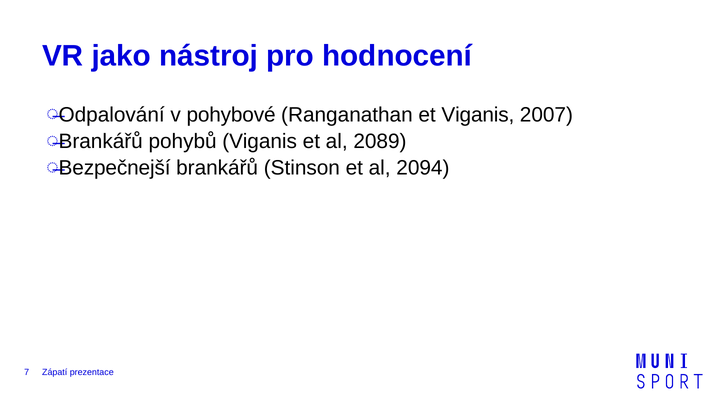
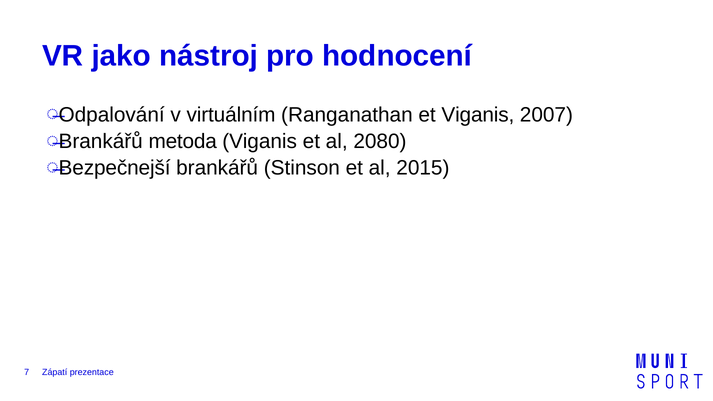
pohybové: pohybové -> virtuálním (231, 115)
pohybů: pohybů -> metoda (183, 141)
2089: 2089 -> 2080 (380, 141)
2094: 2094 -> 2015 (423, 168)
